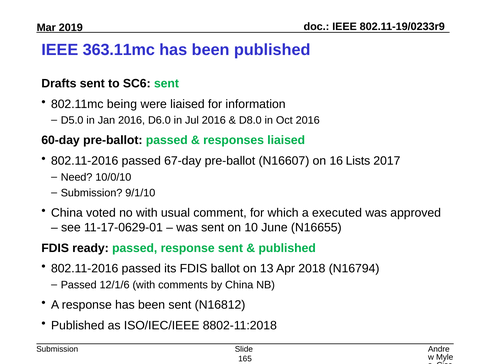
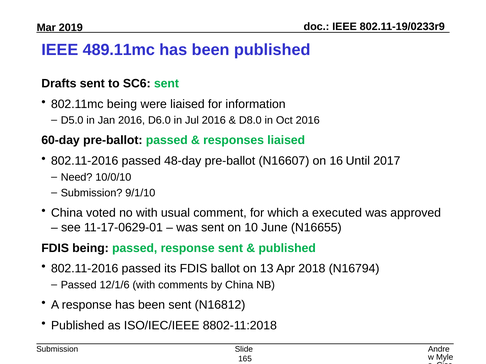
363.11mc: 363.11mc -> 489.11mc (119, 50)
67-day: 67-day -> 48-day (183, 161)
Lists: Lists -> Until (358, 161)
FDIS ready: ready -> being (91, 248)
